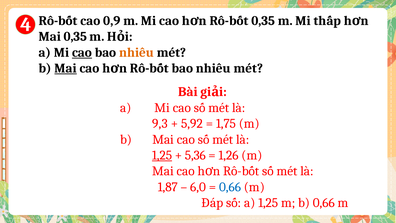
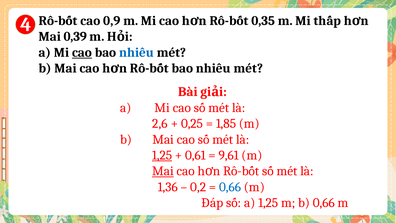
Mai 0,35: 0,35 -> 0,39 (75, 37)
nhiêu colour: orange -> blue (137, 52)
Mai underline: present -> none (66, 68)
9,3: 9,3 -> 2,6 (160, 123)
5,92: 5,92 -> 0,25 (192, 123)
1,75: 1,75 -> 1,85 (226, 123)
5,36: 5,36 -> 0,61 (195, 155)
1,26: 1,26 -> 9,61 (229, 155)
Mai underline: none -> present (163, 171)
1,87: 1,87 -> 1,36 (168, 187)
6,0: 6,0 -> 0,2 (198, 187)
